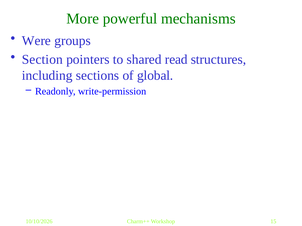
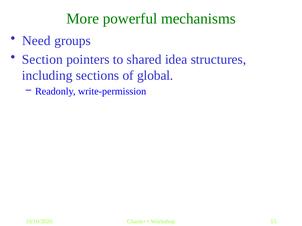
Were: Were -> Need (36, 41)
read: read -> idea (176, 60)
